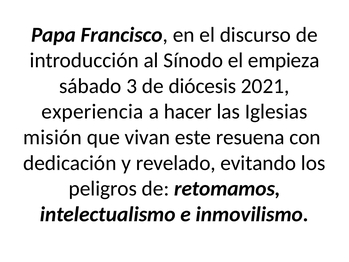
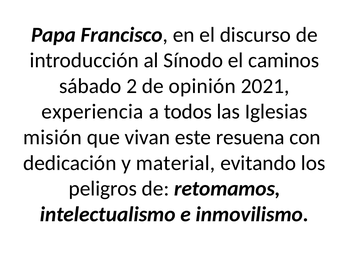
empieza: empieza -> caminos (284, 60)
3: 3 -> 2 (132, 86)
diócesis: diócesis -> opinión (202, 86)
hacer: hacer -> todos (188, 112)
revelado: revelado -> material (176, 163)
